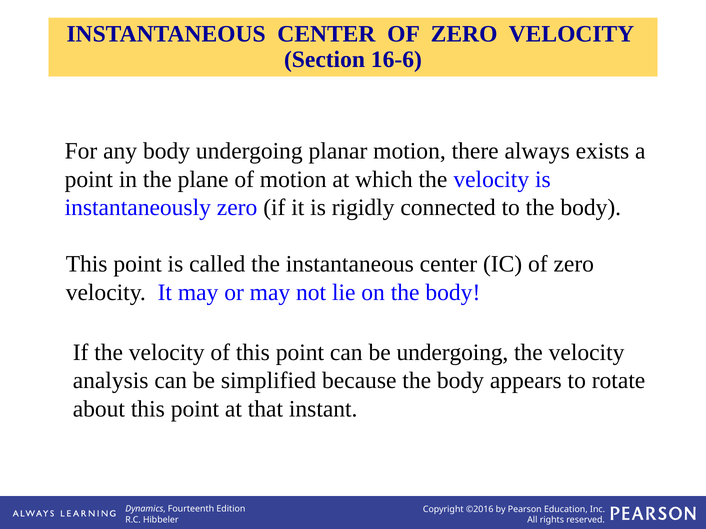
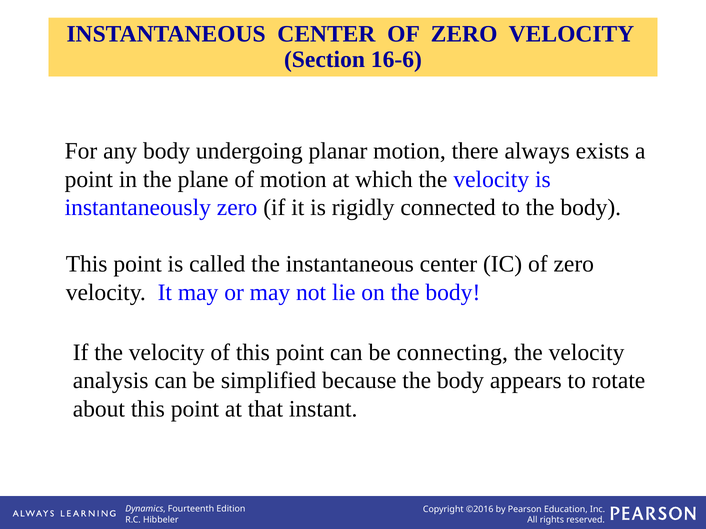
be undergoing: undergoing -> connecting (452, 353)
